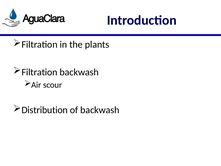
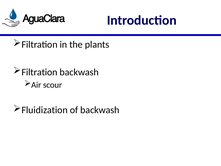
Distribution: Distribution -> Fluidization (45, 110)
